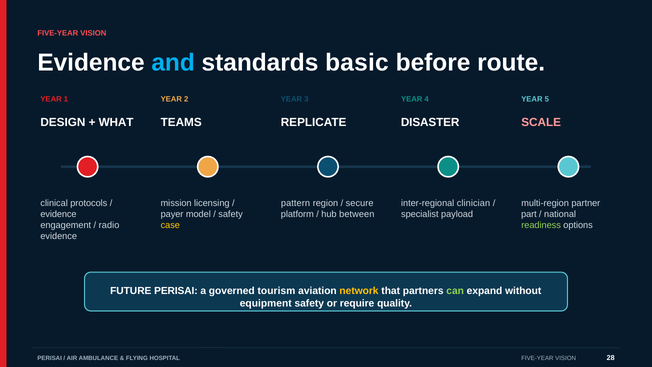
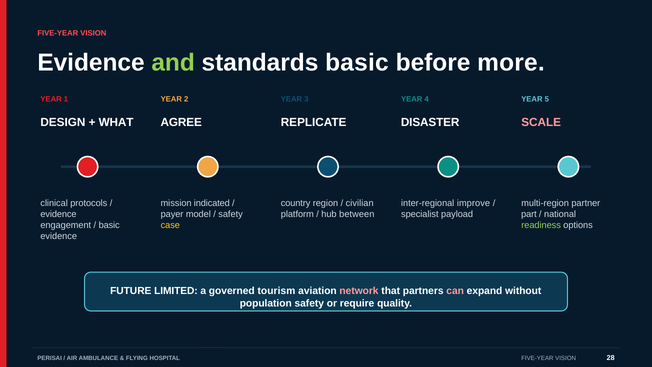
and colour: light blue -> light green (173, 63)
route: route -> more (511, 63)
TEAMS: TEAMS -> AGREE (181, 122)
licensing: licensing -> indicated (212, 203)
pattern: pattern -> country (296, 203)
secure: secure -> civilian (360, 203)
clinician: clinician -> improve (473, 203)
radio: radio -> basic (109, 225)
FUTURE PERISAI: PERISAI -> LIMITED (176, 291)
network colour: yellow -> pink (359, 291)
can colour: light green -> pink (455, 291)
equipment: equipment -> population (266, 303)
